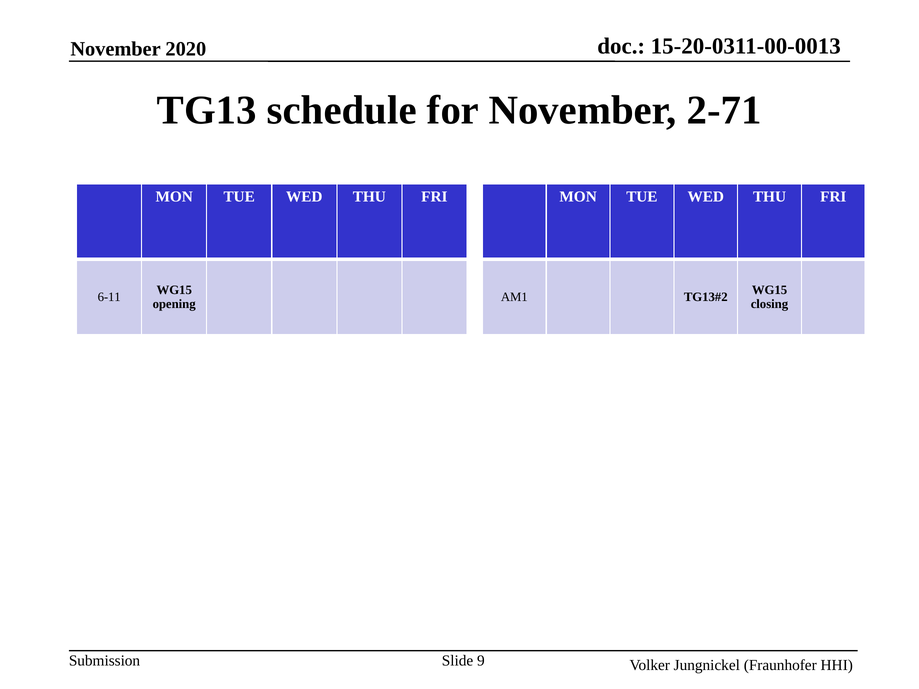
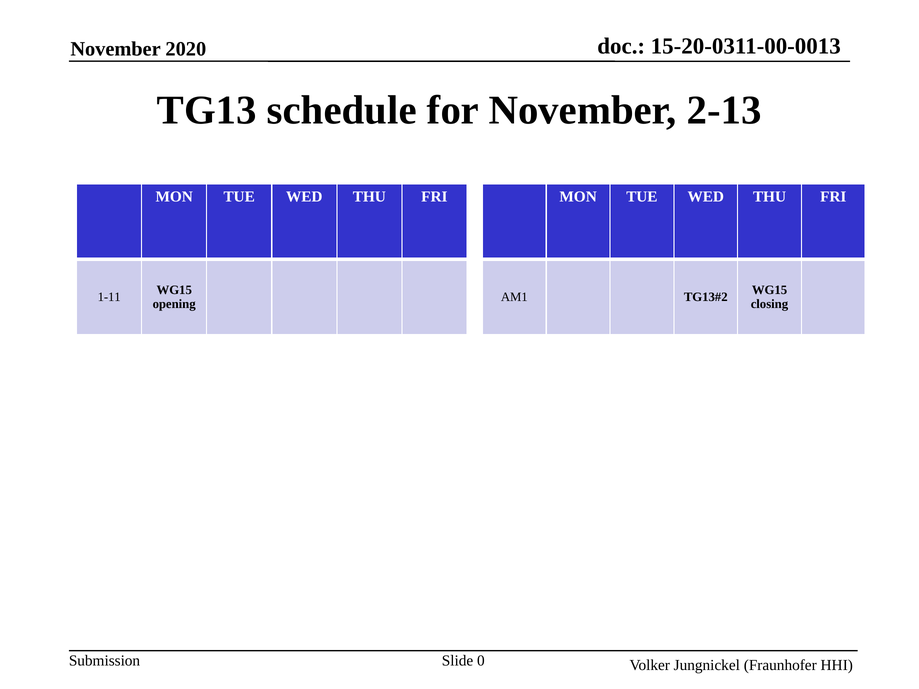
2-71: 2-71 -> 2-13 (724, 110)
6-11: 6-11 -> 1-11 (109, 297)
9: 9 -> 0 (481, 661)
